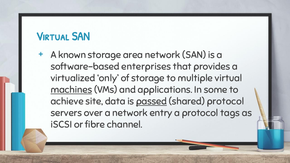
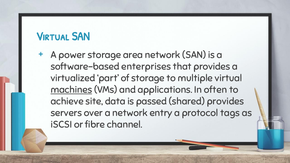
known: known -> power (72, 55)
only: only -> part (108, 78)
some: some -> often (216, 90)
passed underline: present -> none (151, 101)
shared protocol: protocol -> provides (225, 101)
